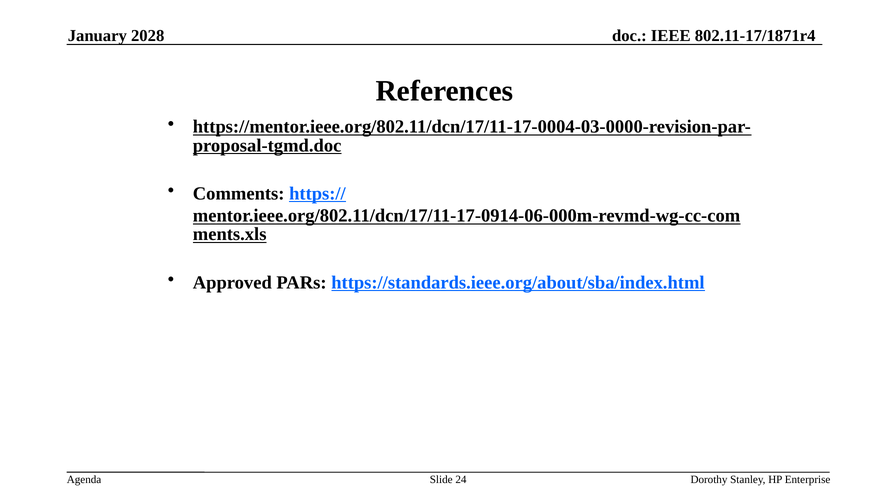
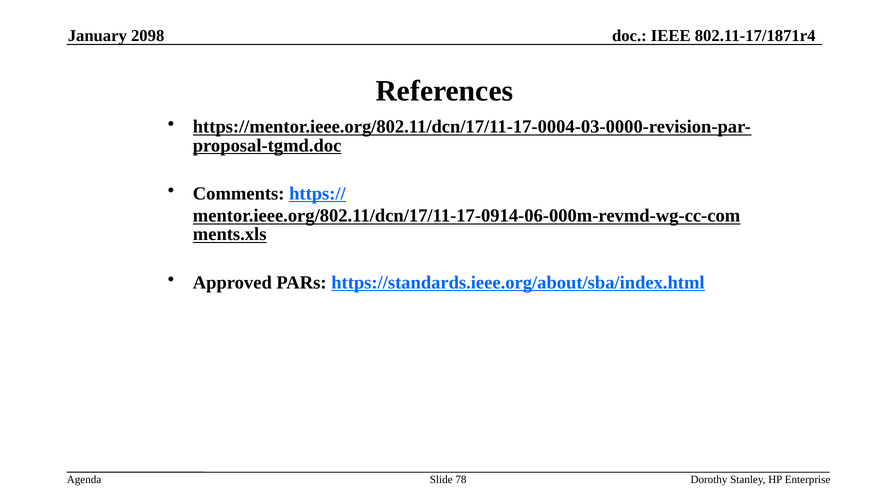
2028: 2028 -> 2098 (148, 36)
24: 24 -> 78 (461, 480)
